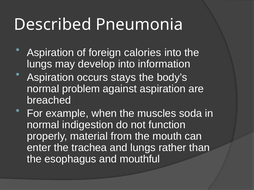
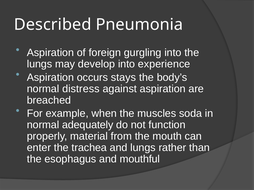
calories: calories -> gurgling (143, 53)
information: information -> experience (164, 64)
problem: problem -> distress (81, 89)
indigestion: indigestion -> adequately (88, 125)
